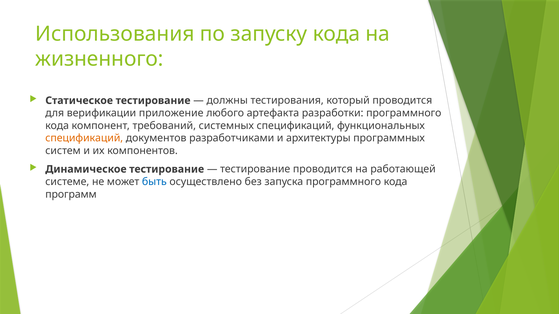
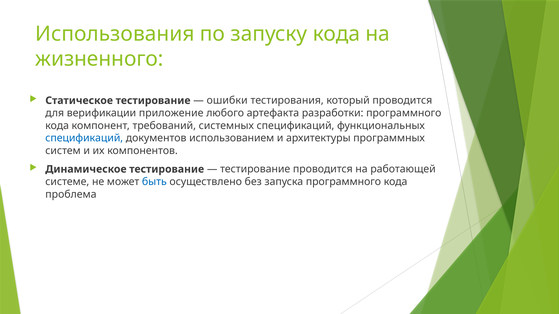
должны: должны -> ошибки (227, 101)
спецификаций colour: orange -> blue (84, 138)
разработчиками: разработчиками -> использованием (232, 138)
программ: программ -> проблема (71, 195)
